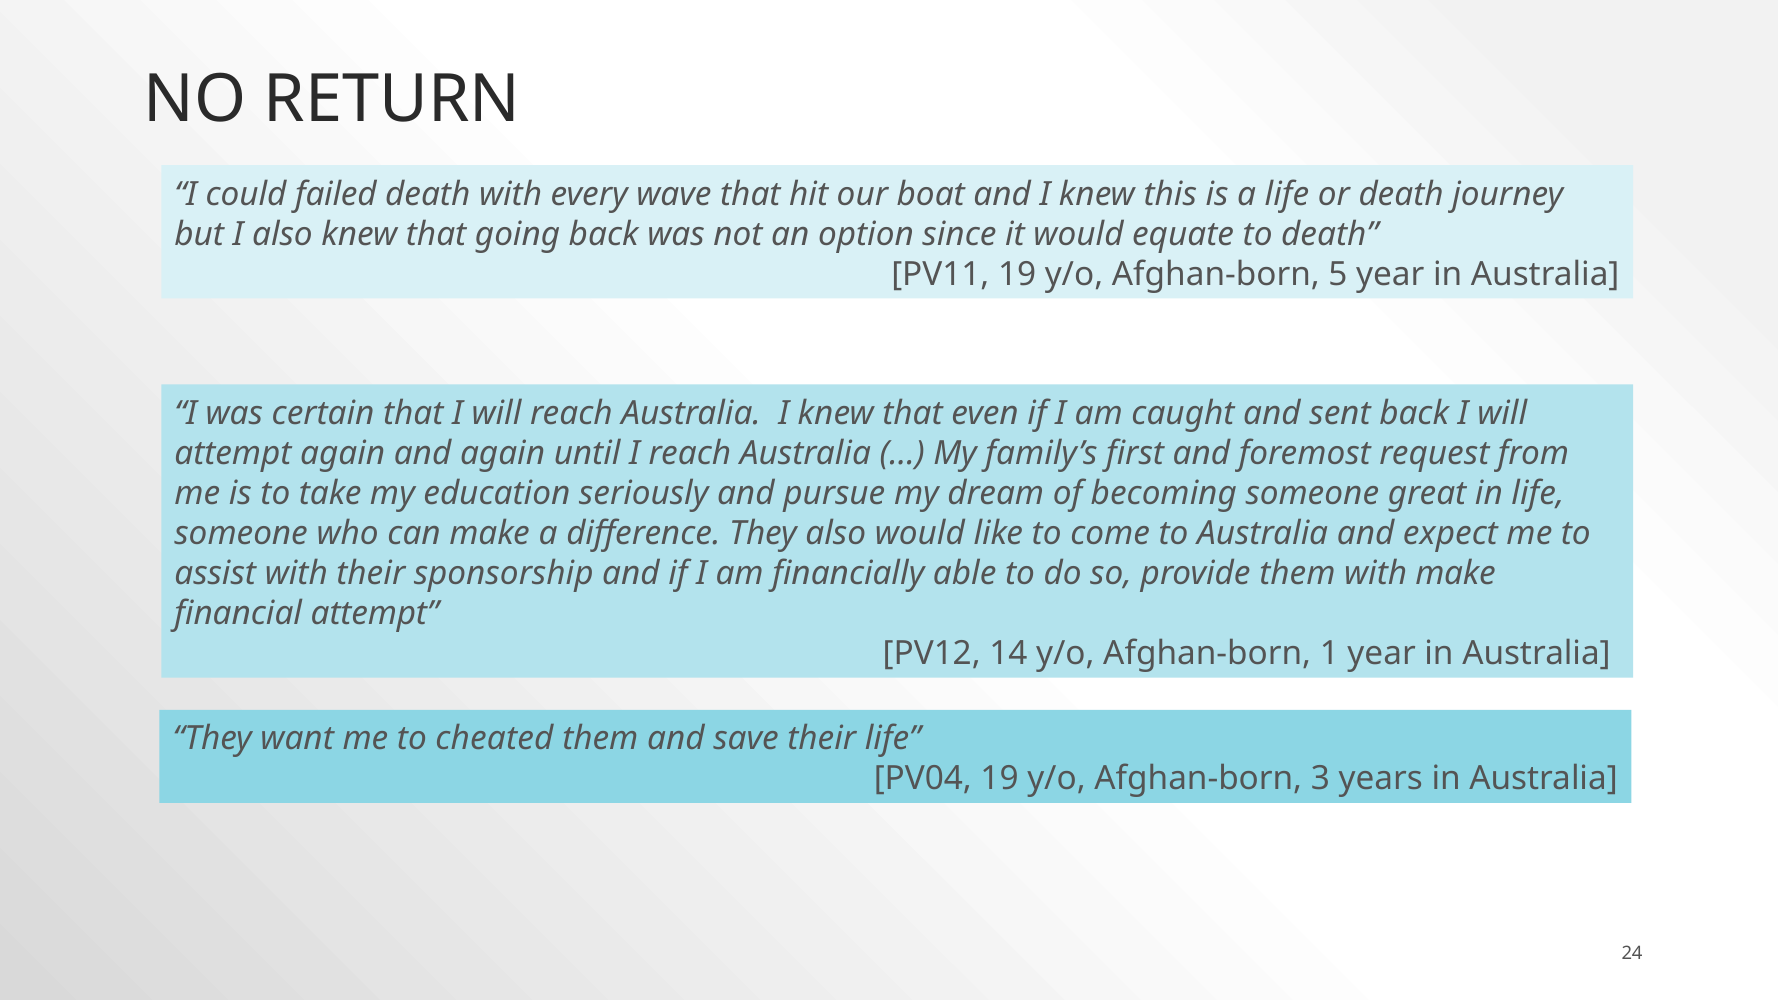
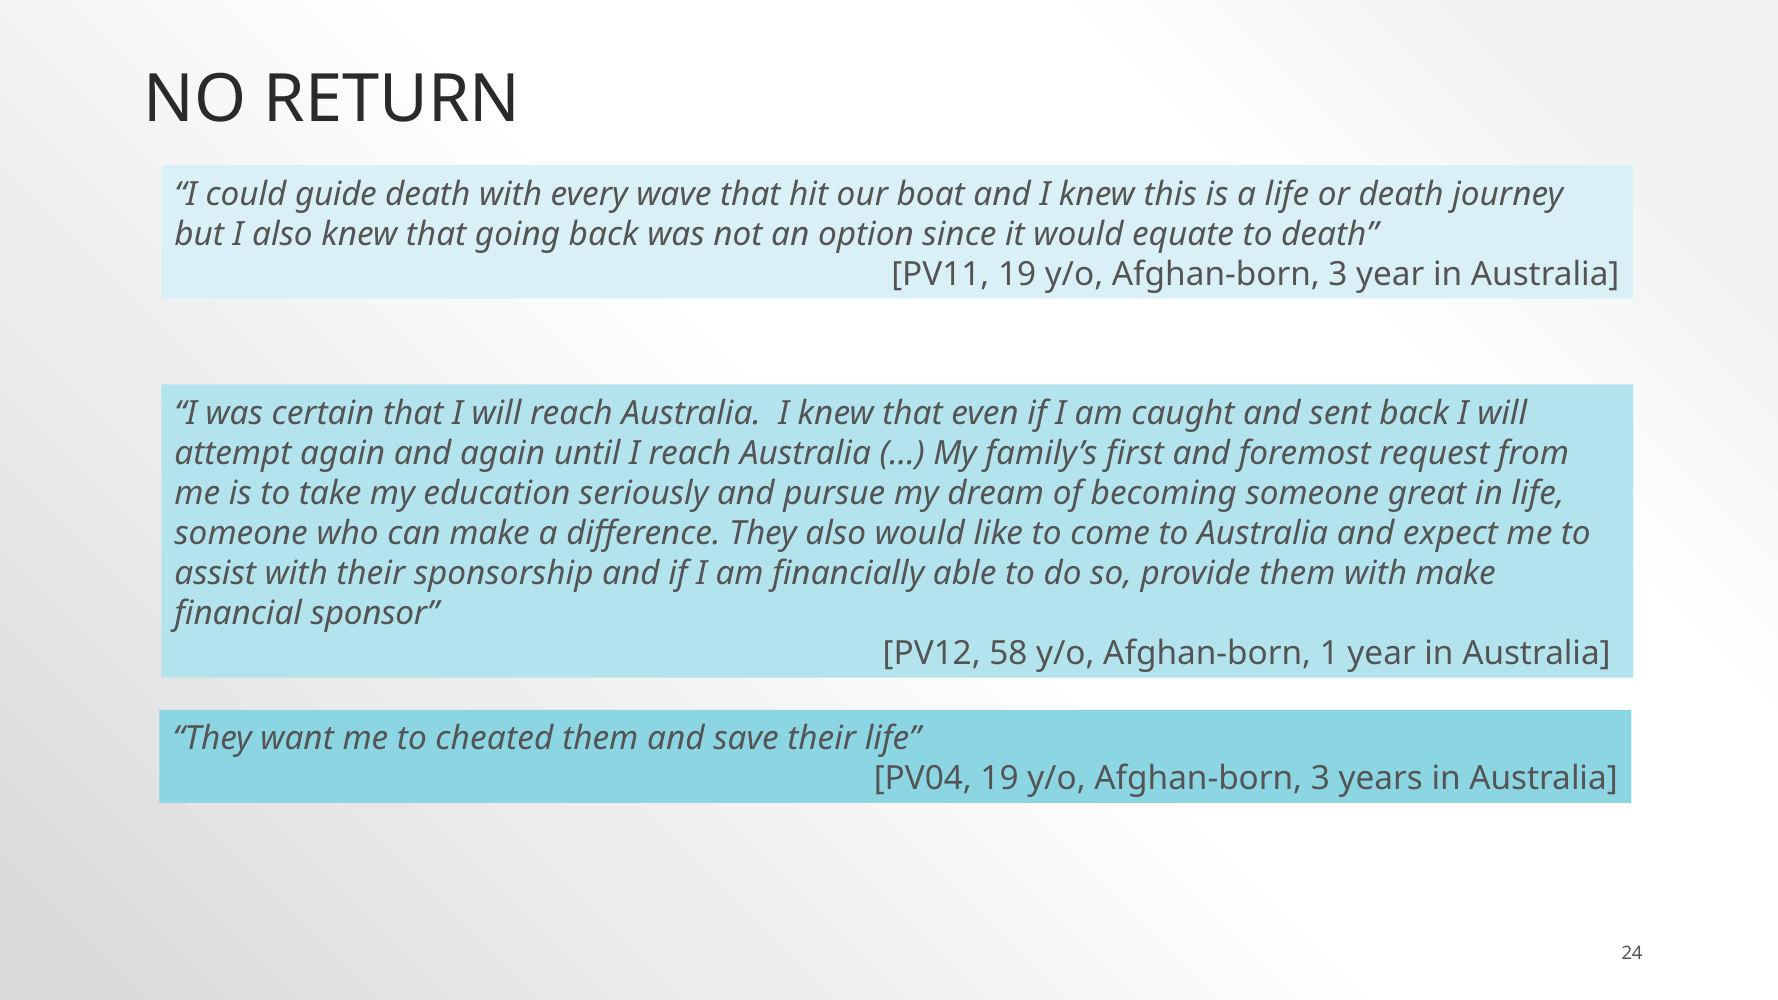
failed: failed -> guide (336, 194)
5: 5 -> 3 (1338, 274)
financial attempt: attempt -> sponsor (375, 614)
14: 14 -> 58 (1008, 654)
